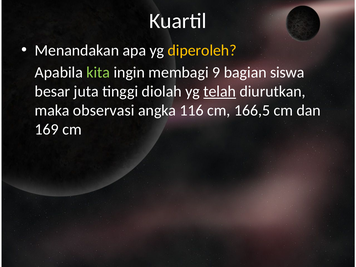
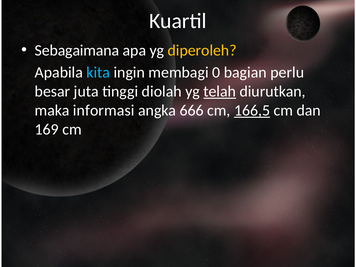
Menandakan: Menandakan -> Sebagaimana (77, 50)
kita colour: light green -> light blue (98, 72)
9: 9 -> 0 (216, 72)
siswa: siswa -> perlu (287, 72)
observasi: observasi -> informasi (104, 110)
116: 116 -> 666 (192, 110)
166,5 underline: none -> present (252, 110)
